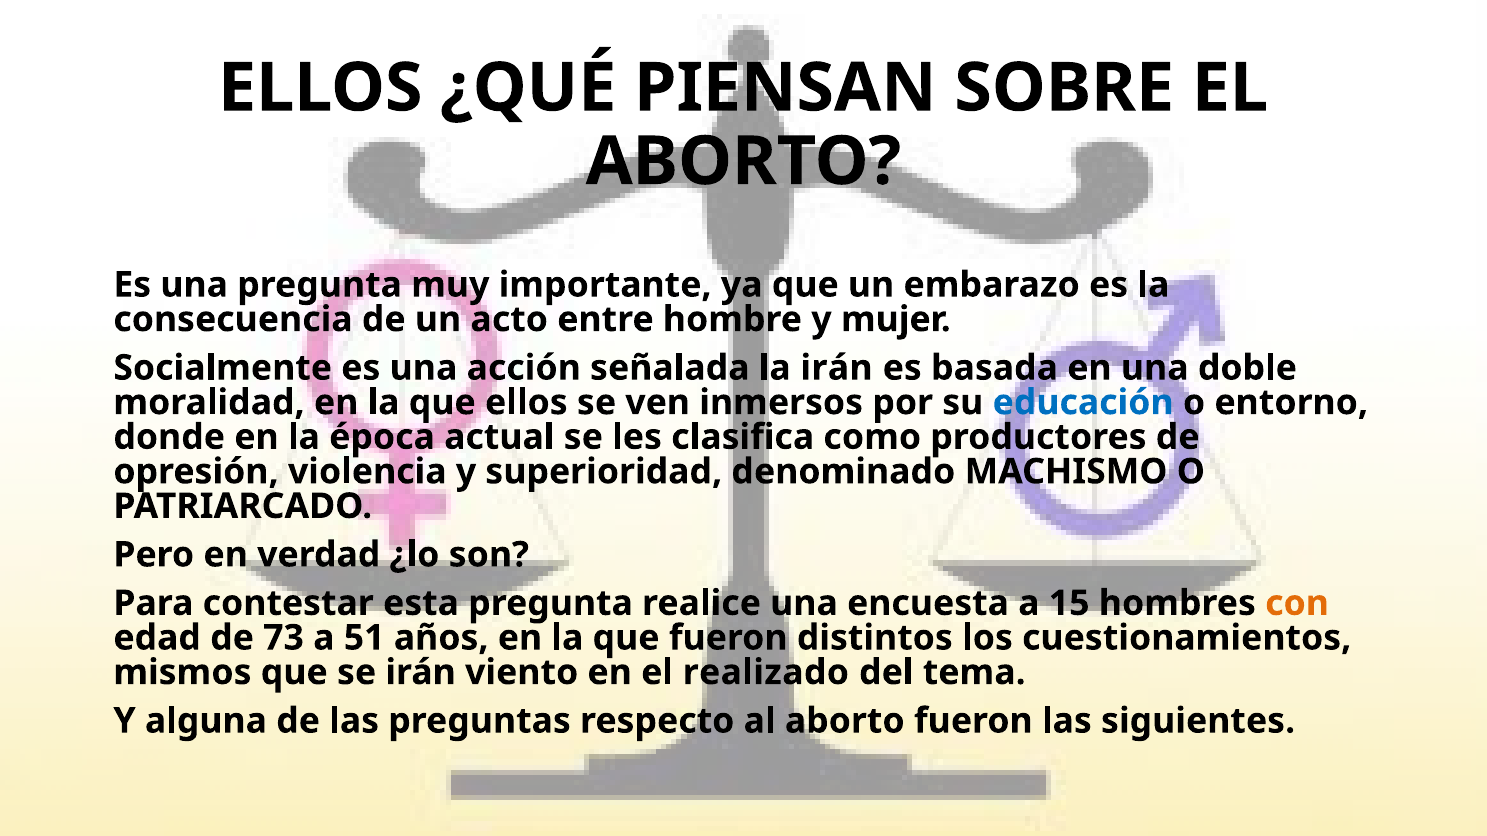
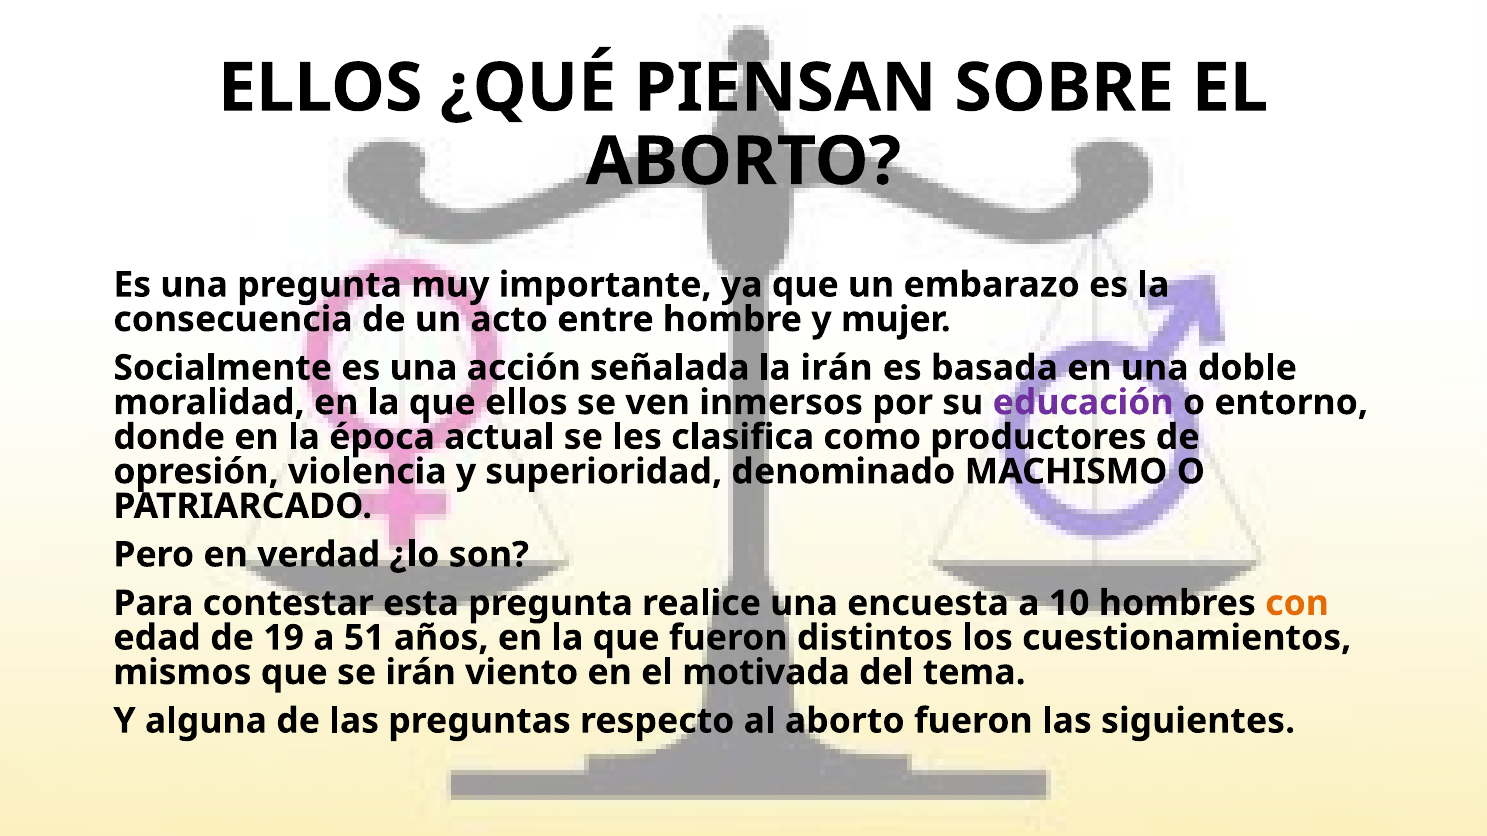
educación colour: blue -> purple (1083, 403)
15: 15 -> 10 (1069, 604)
73: 73 -> 19 (284, 638)
realizado: realizado -> motivada (766, 673)
